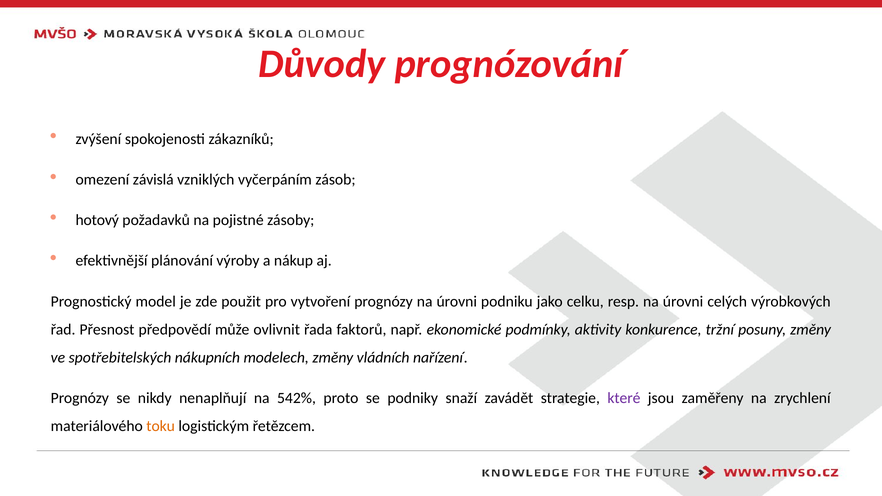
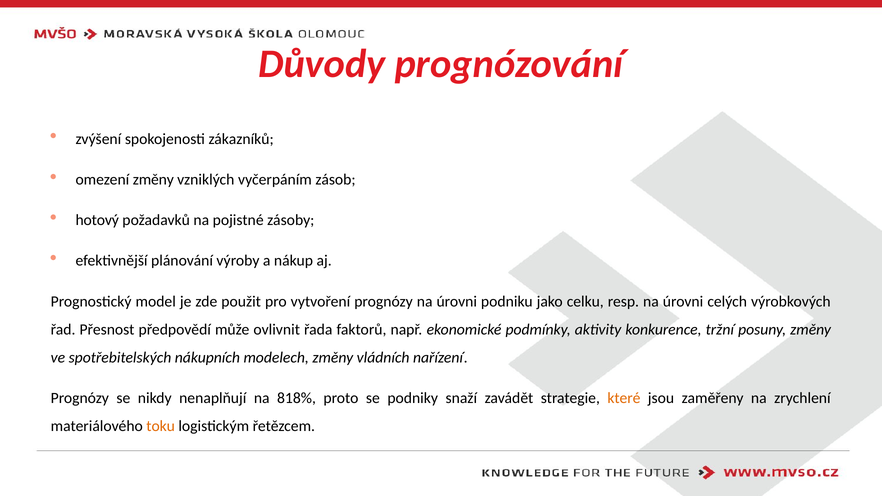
omezení závislá: závislá -> změny (153, 180)
542%: 542% -> 818% (296, 398)
které colour: purple -> orange (624, 398)
